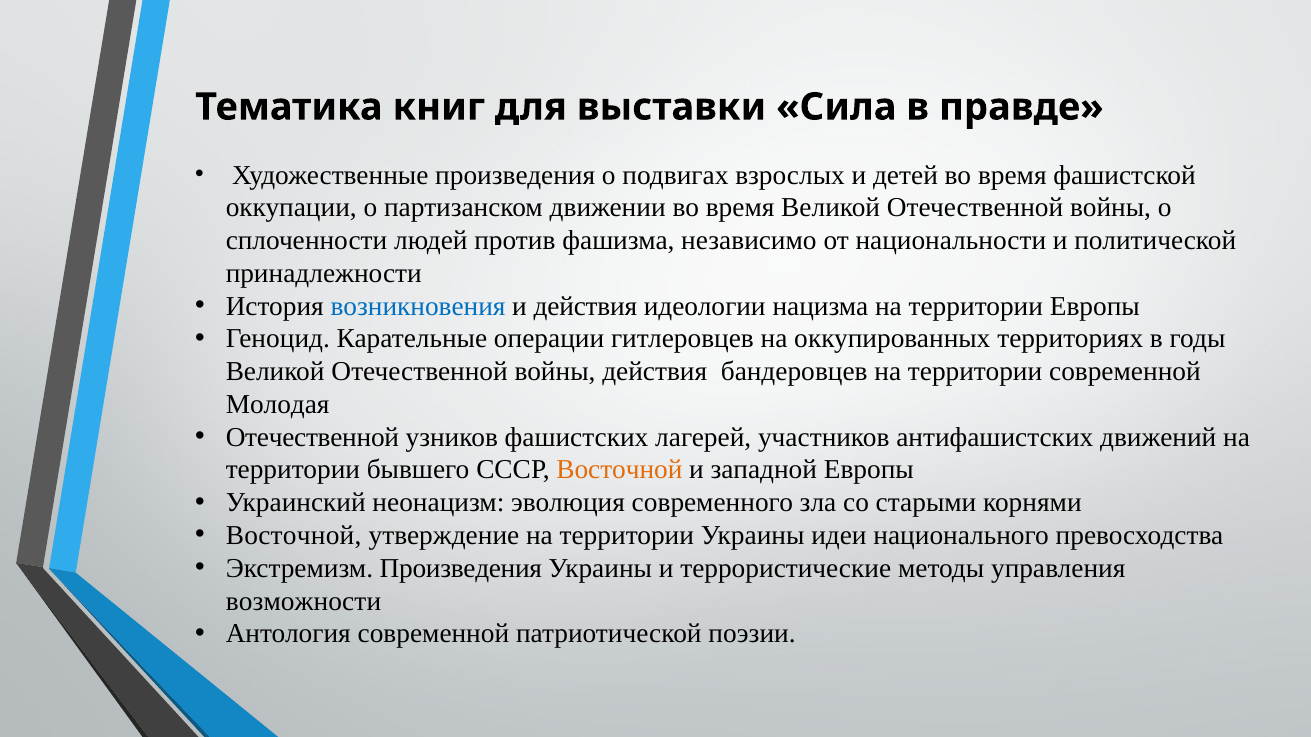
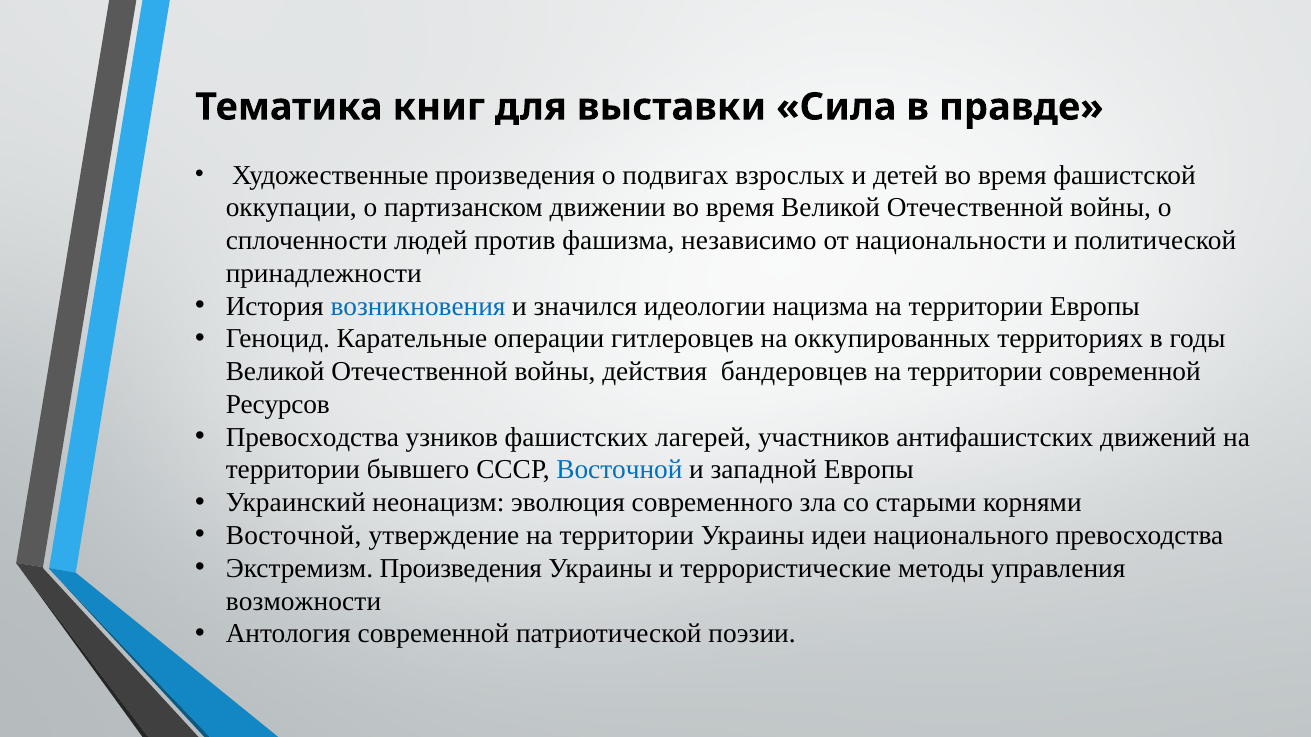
и действия: действия -> значился (585, 306)
Молодая: Молодая -> Ресурсов (278, 405)
Отечественной: Отечественной -> Превосходства (312, 437)
Восточной colour: orange -> blue (619, 470)
